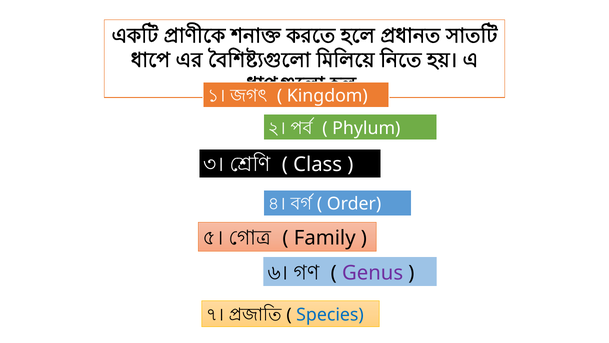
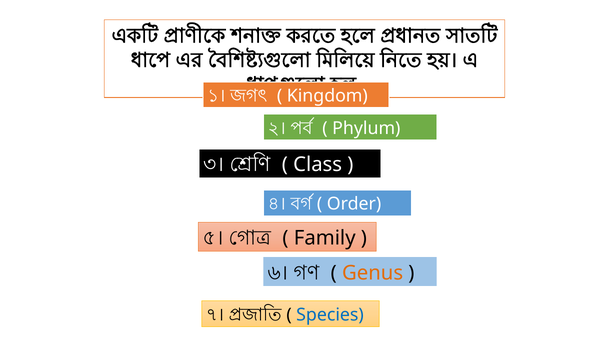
Genus colour: purple -> orange (373, 273)
